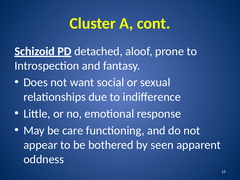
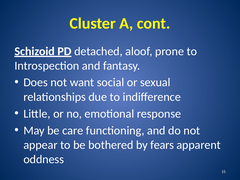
seen: seen -> fears (162, 145)
